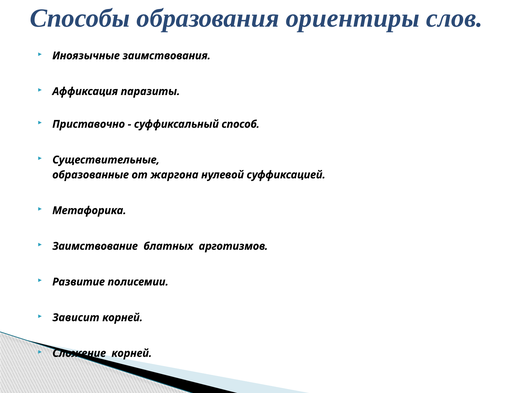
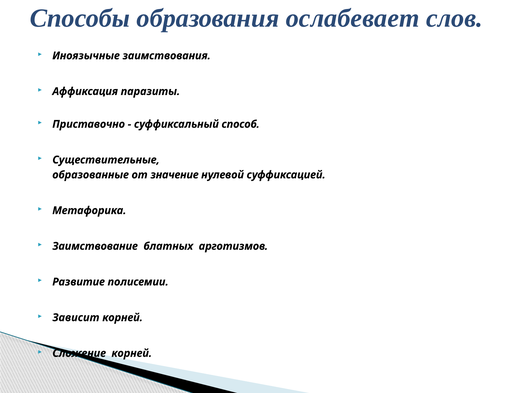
ориентиры: ориентиры -> ослабевает (353, 18)
жаргона: жаргона -> значение (175, 175)
